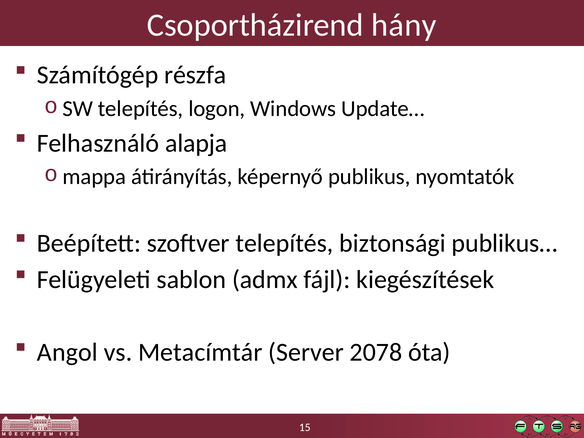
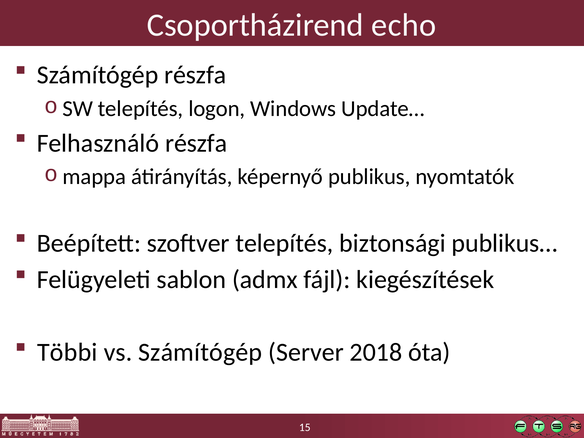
hány: hány -> echo (404, 25)
Felhasználó alapja: alapja -> részfa (196, 143)
Angol: Angol -> Többi (67, 352)
vs Metacímtár: Metacímtár -> Számítógép (200, 352)
2078: 2078 -> 2018 (376, 352)
